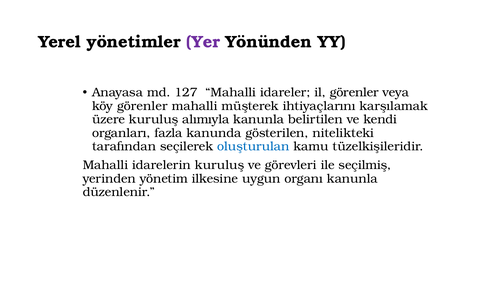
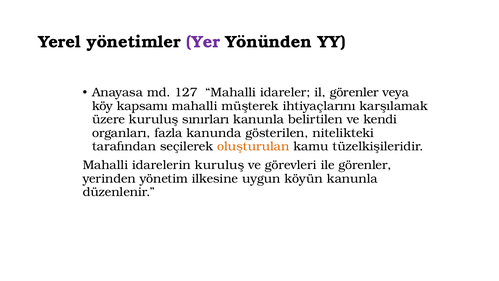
köy görenler: görenler -> kapsamı (142, 106)
alımıyla: alımıyla -> sınırları (206, 119)
oluşturulan colour: blue -> orange (253, 146)
ile seçilmiş: seçilmiş -> görenler (365, 165)
organı: organı -> köyün (304, 178)
